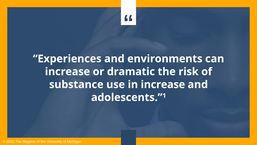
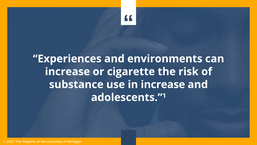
dramatic: dramatic -> cigarette (131, 71)
